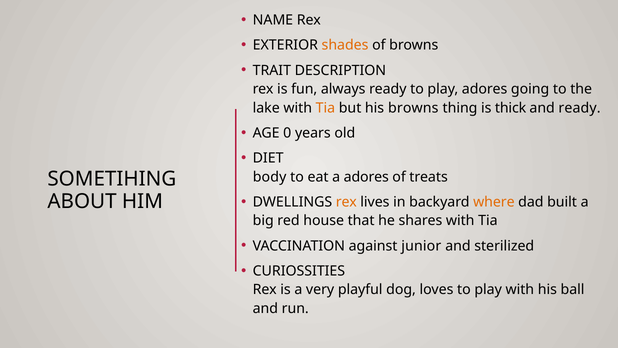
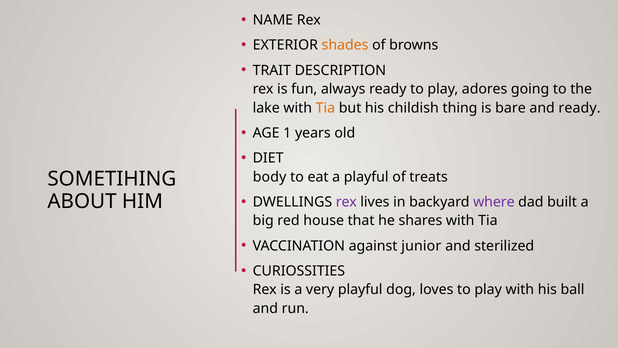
his browns: browns -> childish (413, 108)
thick: thick -> bare (510, 108)
0: 0 -> 1 (287, 133)
a adores: adores -> playful (366, 177)
rex colour: orange -> purple (346, 202)
where colour: orange -> purple (494, 202)
